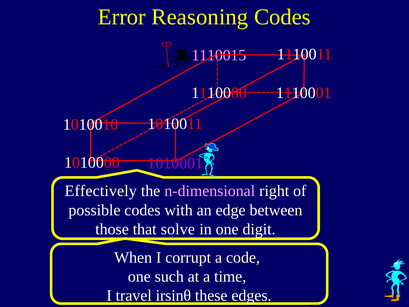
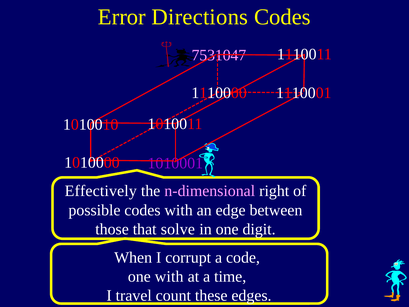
Reasoning: Reasoning -> Directions (200, 17)
1110015: 1110015 -> 7531047 (219, 55)
one such: such -> with (169, 276)
irsinθ: irsinθ -> count (173, 295)
